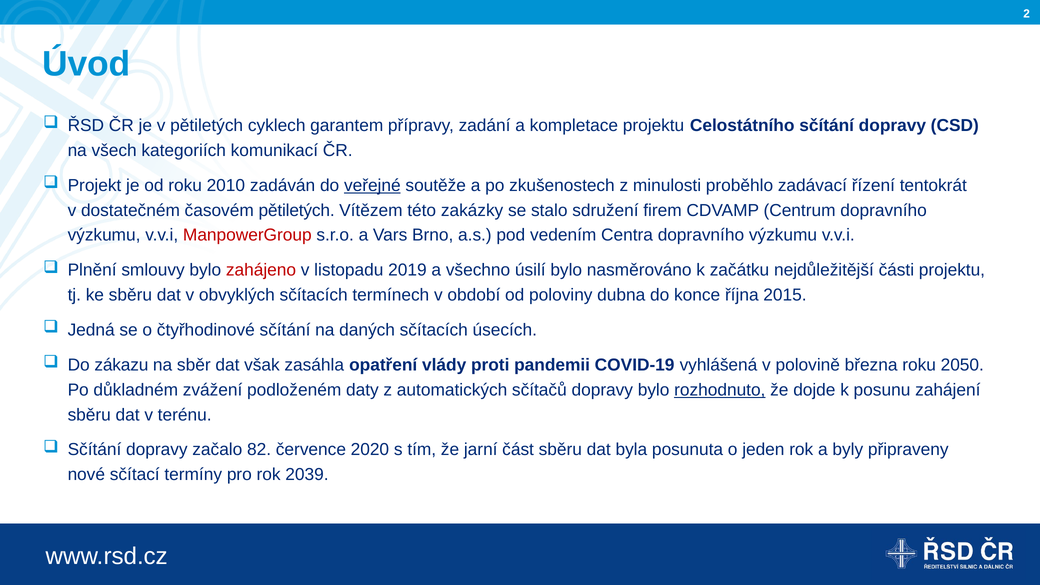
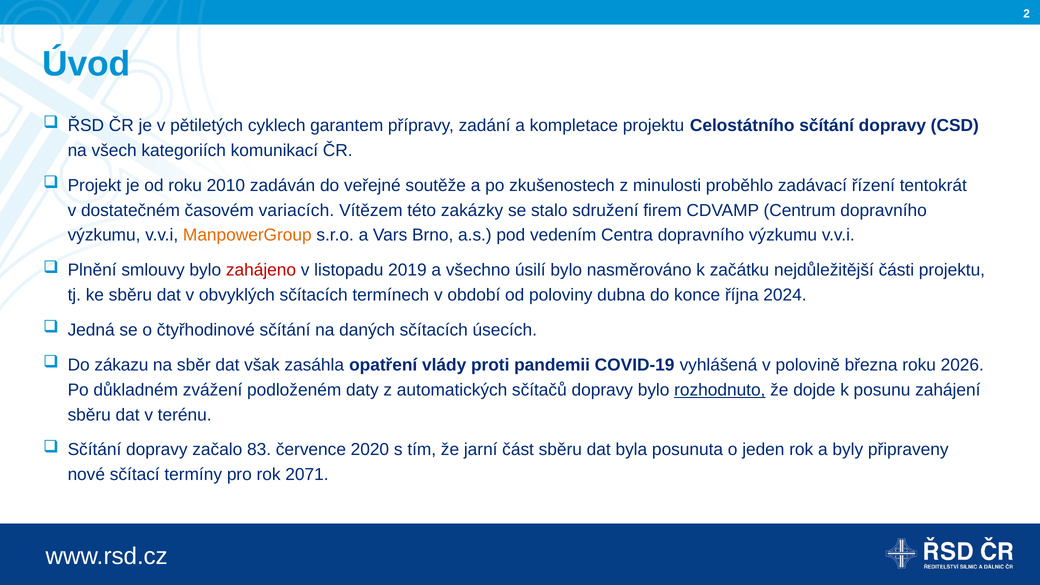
veřejné underline: present -> none (372, 185)
časovém pětiletých: pětiletých -> variacích (296, 210)
ManpowerGroup colour: red -> orange (247, 235)
2015: 2015 -> 2024 (785, 295)
2050: 2050 -> 2026 (962, 365)
82: 82 -> 83 (259, 450)
2039: 2039 -> 2071 (307, 475)
